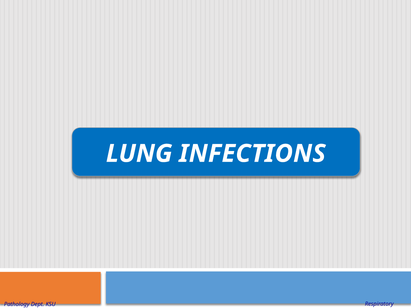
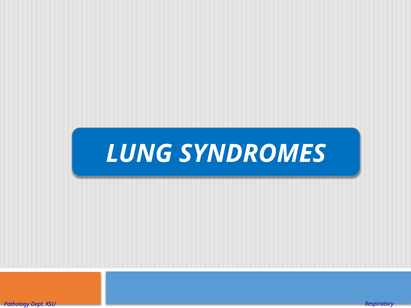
INFECTIONS: INFECTIONS -> SYNDROMES (252, 154)
